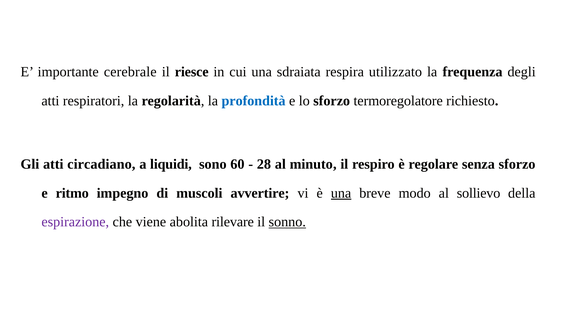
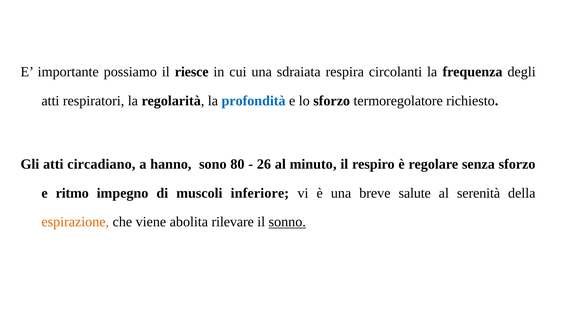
cerebrale: cerebrale -> possiamo (130, 72)
utilizzato: utilizzato -> circolanti (395, 72)
liquidi: liquidi -> hanno (171, 164)
60: 60 -> 80 (237, 164)
28: 28 -> 26 (264, 164)
avvertire: avvertire -> inferiore (260, 193)
una underline: present -> none (341, 193)
modo: modo -> salute (415, 193)
sollievo: sollievo -> serenità (479, 193)
espirazione colour: purple -> orange (75, 221)
